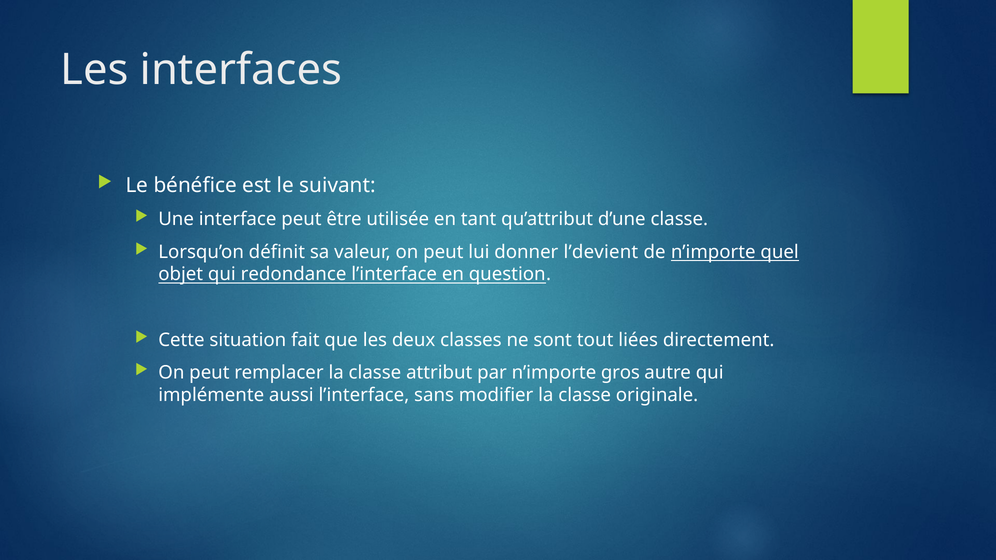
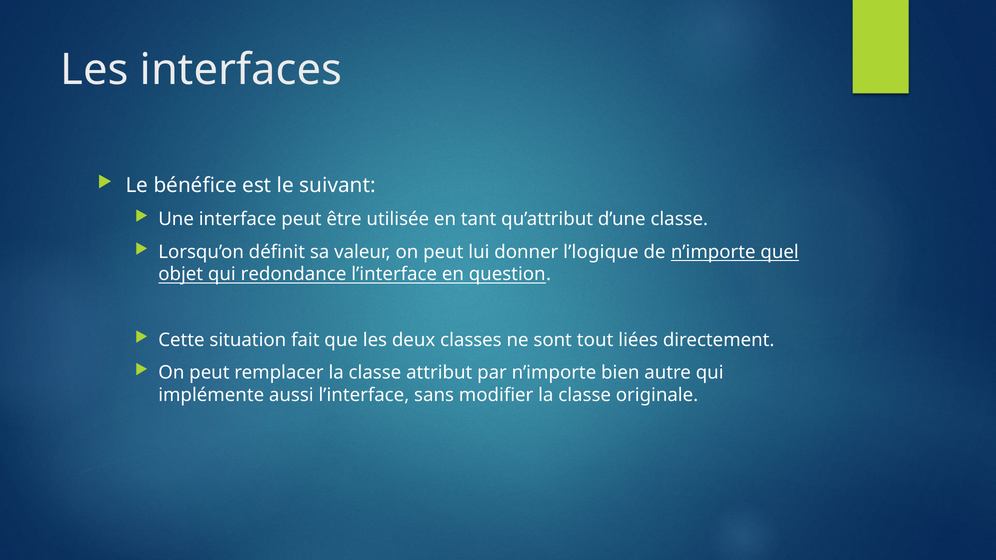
l’devient: l’devient -> l’logique (601, 252)
gros: gros -> bien (620, 373)
